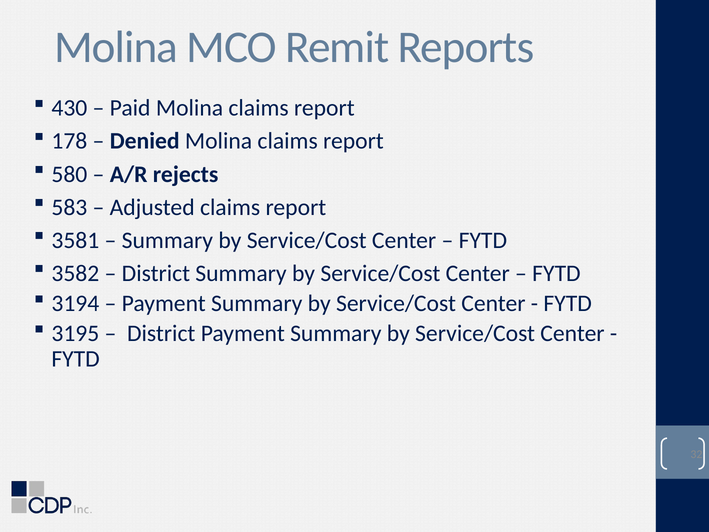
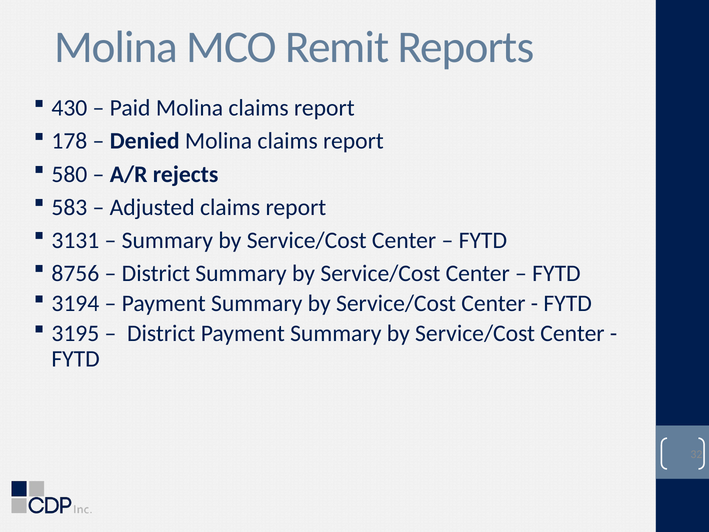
3581: 3581 -> 3131 (75, 240)
3582: 3582 -> 8756 (75, 273)
